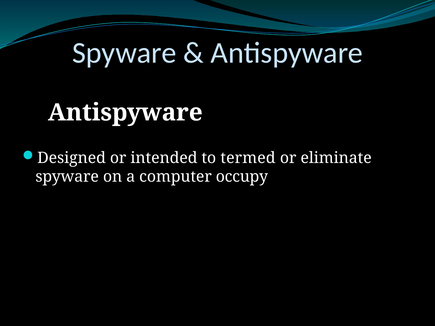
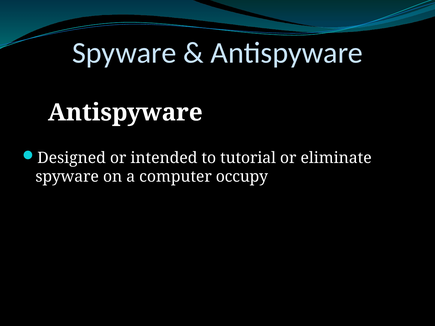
termed: termed -> tutorial (248, 158)
